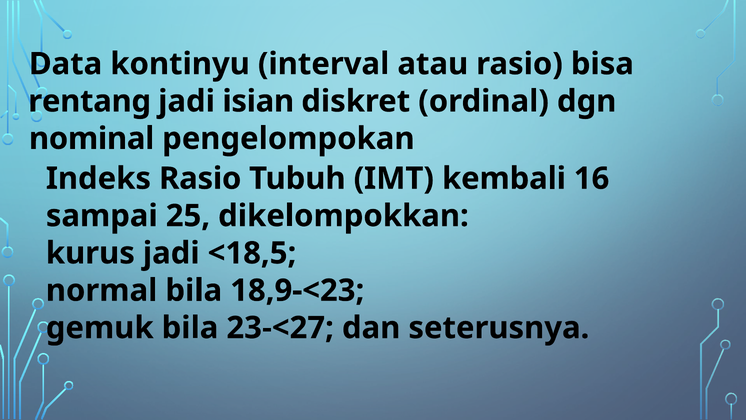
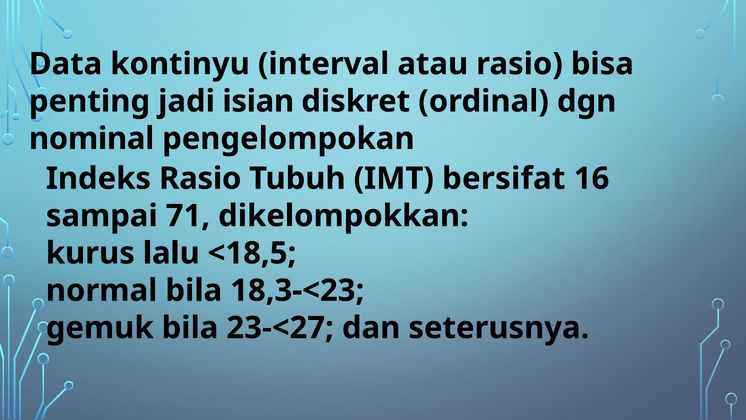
rentang: rentang -> penting (90, 101)
kembali: kembali -> bersifat (504, 178)
25: 25 -> 71 (188, 216)
kurus jadi: jadi -> lalu (171, 253)
18,9-<23: 18,9-<23 -> 18,3-<23 (297, 290)
